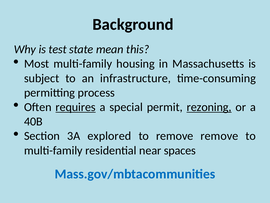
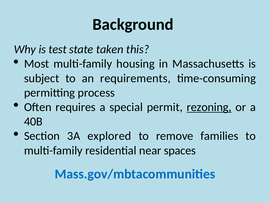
mean: mean -> taken (110, 49)
infrastructure: infrastructure -> requirements (135, 78)
requires underline: present -> none (76, 107)
remove remove: remove -> families (219, 136)
